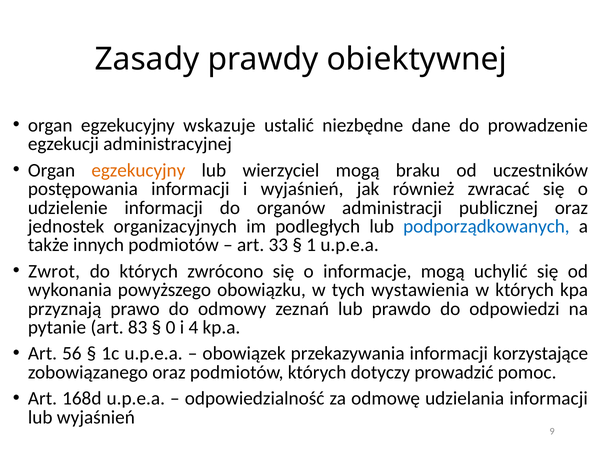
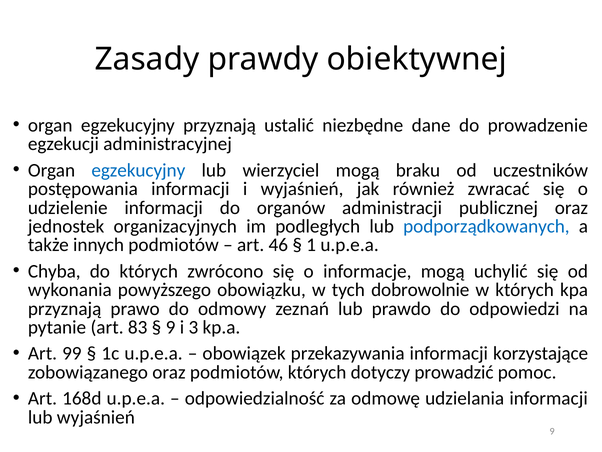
egzekucyjny wskazuje: wskazuje -> przyznają (220, 125)
egzekucyjny colour: orange -> blue (138, 170)
33: 33 -> 46 (278, 245)
Zwrot: Zwrot -> Chyba (54, 271)
wystawienia: wystawienia -> dobrowolnie (420, 290)
0: 0 -> 9 (171, 327)
4: 4 -> 3 (193, 327)
56: 56 -> 99 (72, 353)
